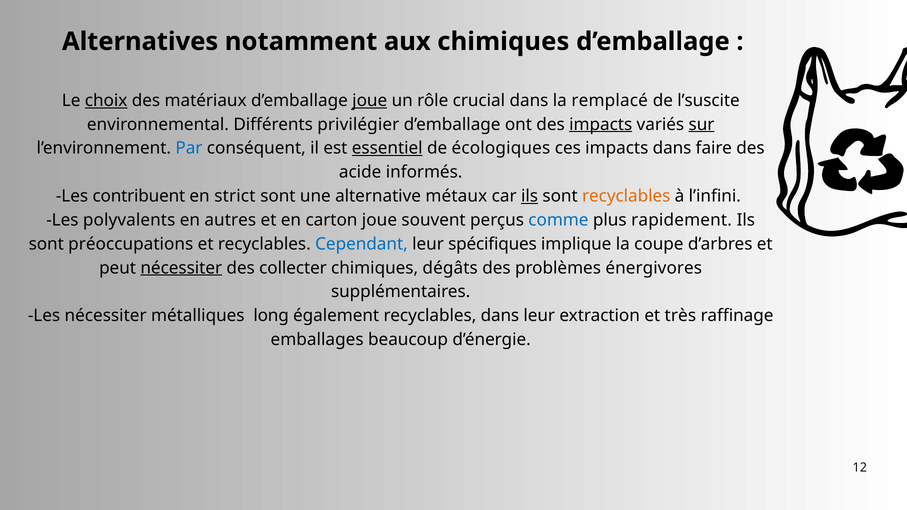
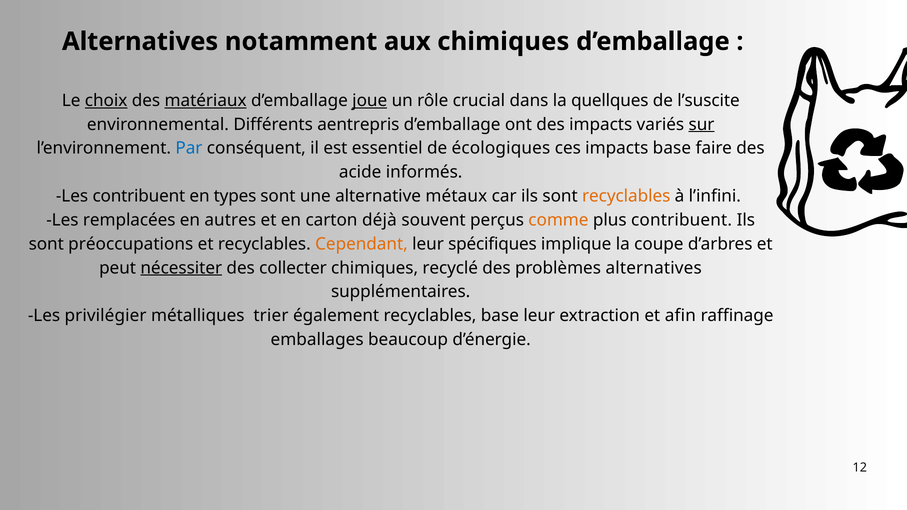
matériaux underline: none -> present (206, 100)
remplacé: remplacé -> quellques (610, 100)
privilégier: privilégier -> aentrepris (358, 124)
impacts underline: present -> none (601, 124)
essentiel underline: present -> none (387, 148)
impacts dans: dans -> base (672, 148)
strict: strict -> types (235, 196)
ils underline: present -> none (530, 196)
polyvalents: polyvalents -> remplacées (129, 220)
carton joue: joue -> déjà (379, 220)
comme colour: blue -> orange (558, 220)
plus rapidement: rapidement -> contribuent (682, 220)
Cependant colour: blue -> orange (361, 244)
dégâts: dégâts -> recyclé (450, 268)
problèmes énergivores: énergivores -> alternatives (654, 268)
Les nécessiter: nécessiter -> privilégier (106, 316)
long: long -> trier (271, 316)
recyclables dans: dans -> base (500, 316)
très: très -> afin (680, 316)
